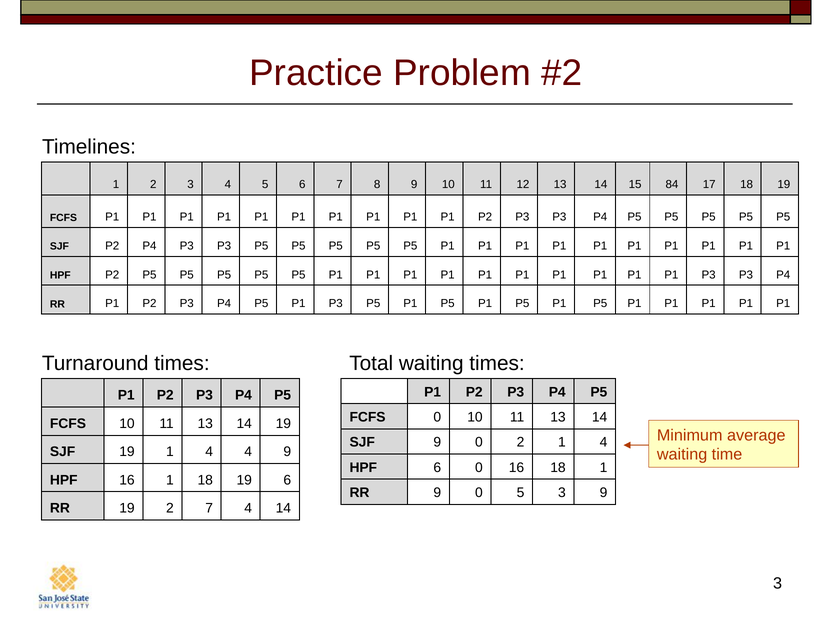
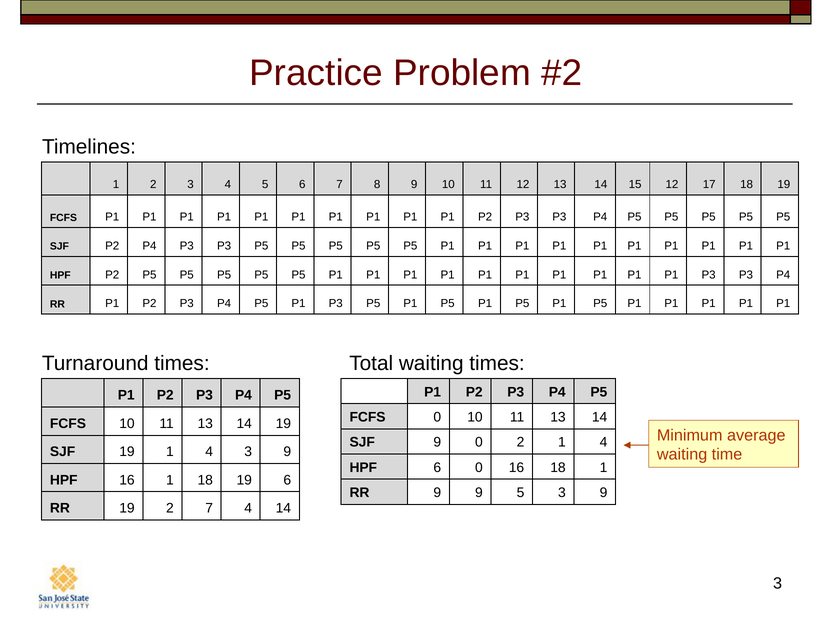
15 84: 84 -> 12 (672, 184)
4 4: 4 -> 3 (248, 452)
RR 9 0: 0 -> 9 (479, 493)
